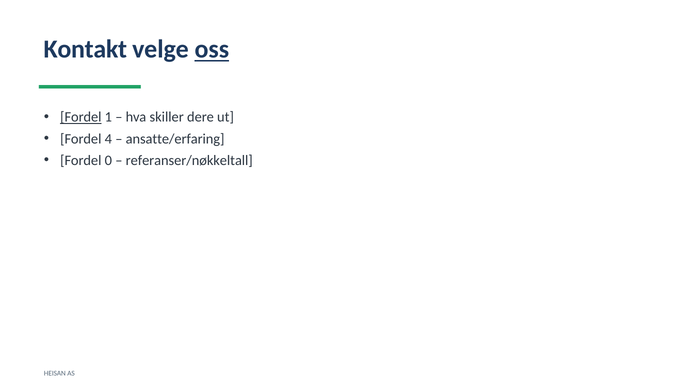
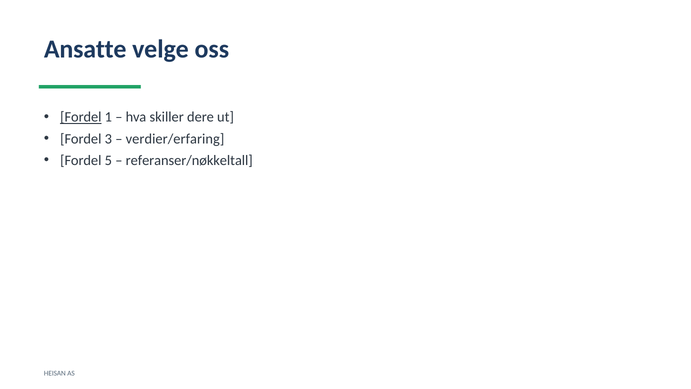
Kontakt: Kontakt -> Ansatte (85, 49)
oss underline: present -> none (212, 49)
4: 4 -> 3 (108, 139)
ansatte/erfaring: ansatte/erfaring -> verdier/erfaring (175, 139)
0: 0 -> 5 (108, 160)
